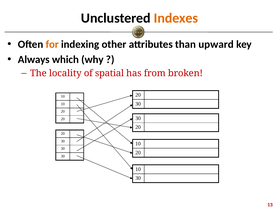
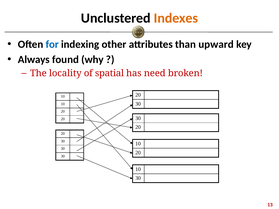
for colour: orange -> blue (52, 44)
which: which -> found (65, 60)
from: from -> need (155, 73)
